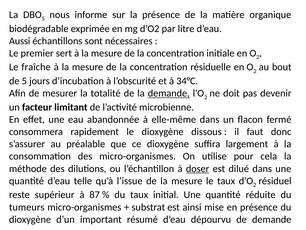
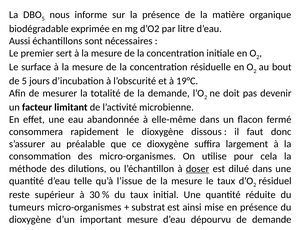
fraîche: fraîche -> surface (36, 67)
34°C: 34°C -> 19°C (187, 81)
demande underline: present -> none (169, 93)
87: 87 -> 30 (95, 194)
important résumé: résumé -> mesure (142, 219)
